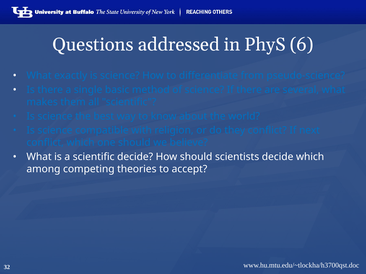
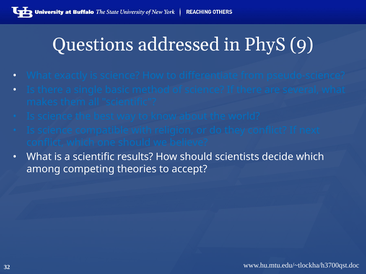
6: 6 -> 9 (302, 45)
scientific decide: decide -> results (135, 157)
